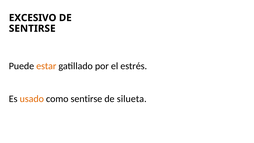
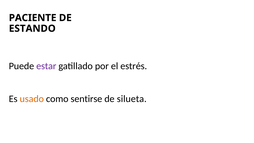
EXCESIVO: EXCESIVO -> PACIENTE (33, 18)
SENTIRSE: SENTIRSE -> ESTANDO (32, 28)
estar colour: orange -> purple (46, 66)
